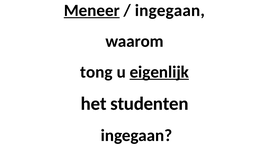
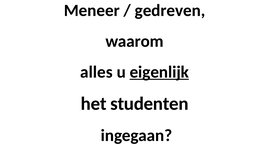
Meneer underline: present -> none (92, 10)
ingegaan: ingegaan -> gedreven (170, 10)
tong: tong -> alles (96, 72)
